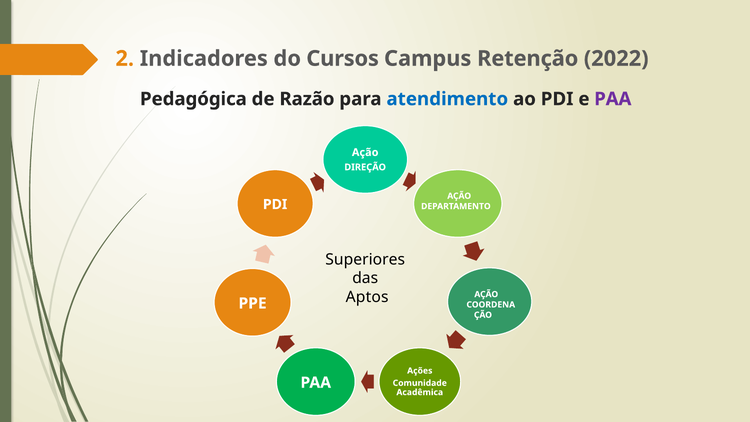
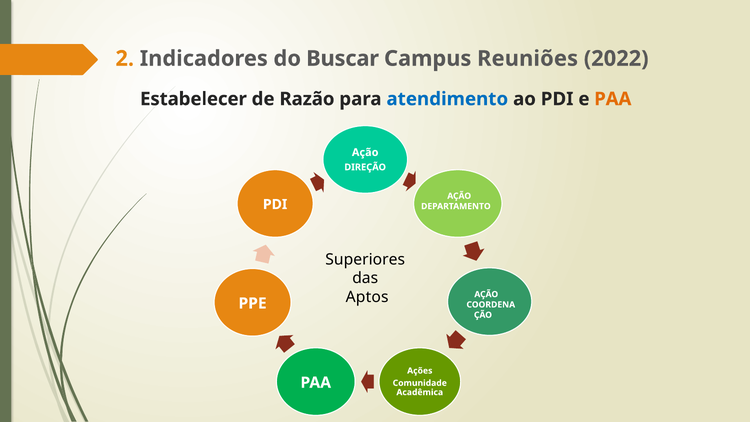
Cursos: Cursos -> Buscar (343, 59)
Retenção: Retenção -> Reuniões (528, 59)
Pedagógica: Pedagógica -> Estabelecer (193, 99)
PAA colour: purple -> orange (613, 99)
